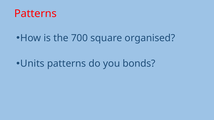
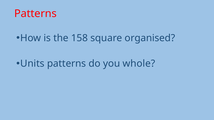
700: 700 -> 158 (79, 38)
bonds: bonds -> whole (139, 64)
